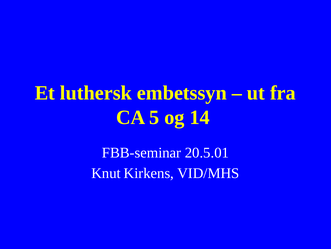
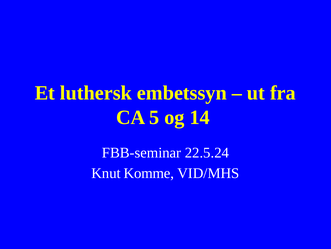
20.5.01: 20.5.01 -> 22.5.24 (207, 152)
Kirkens: Kirkens -> Komme (149, 173)
